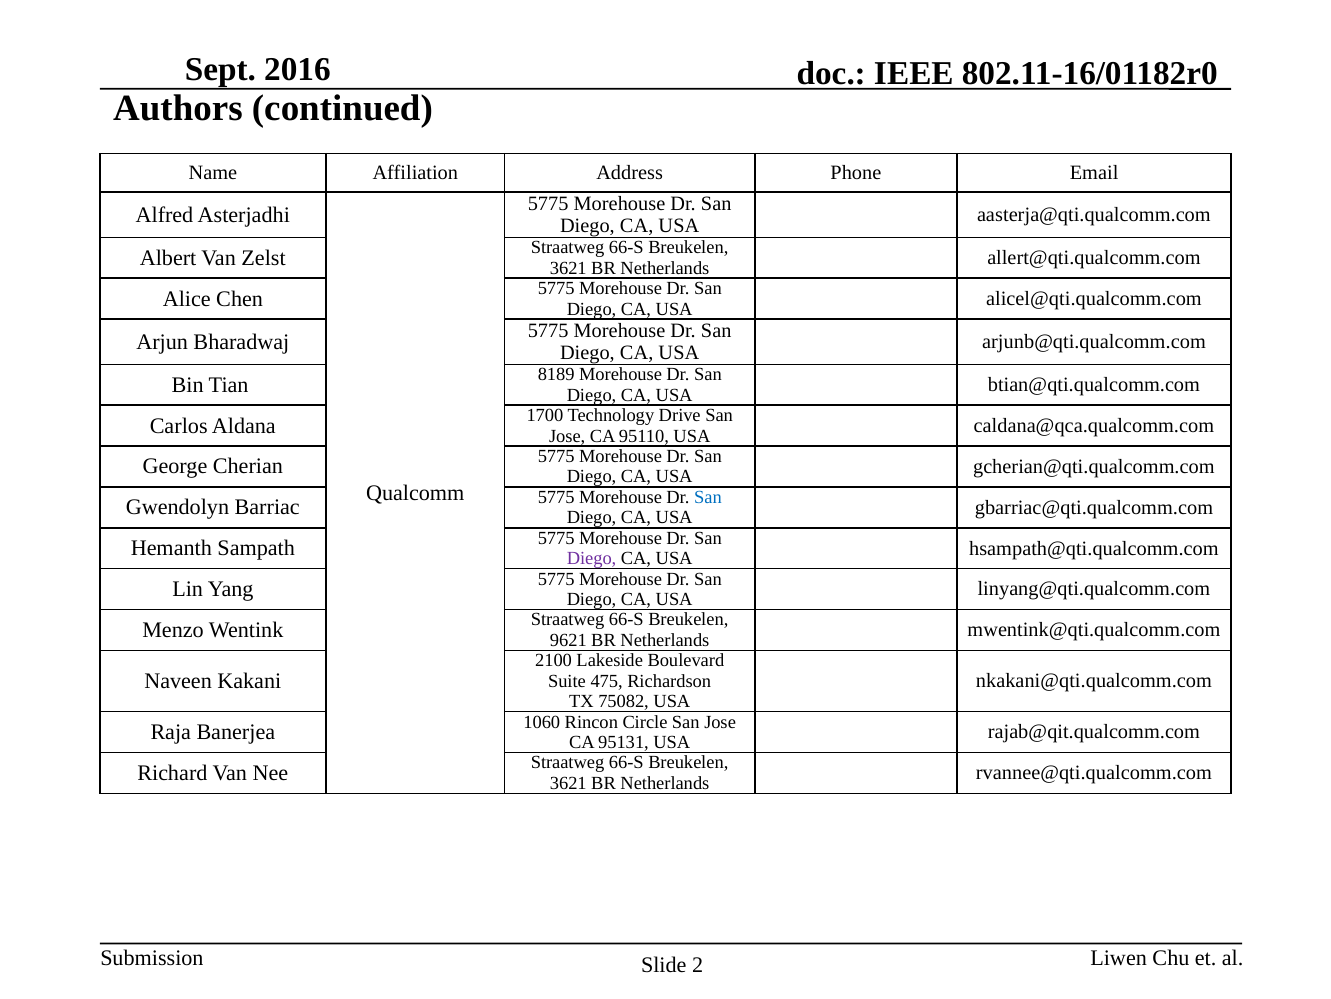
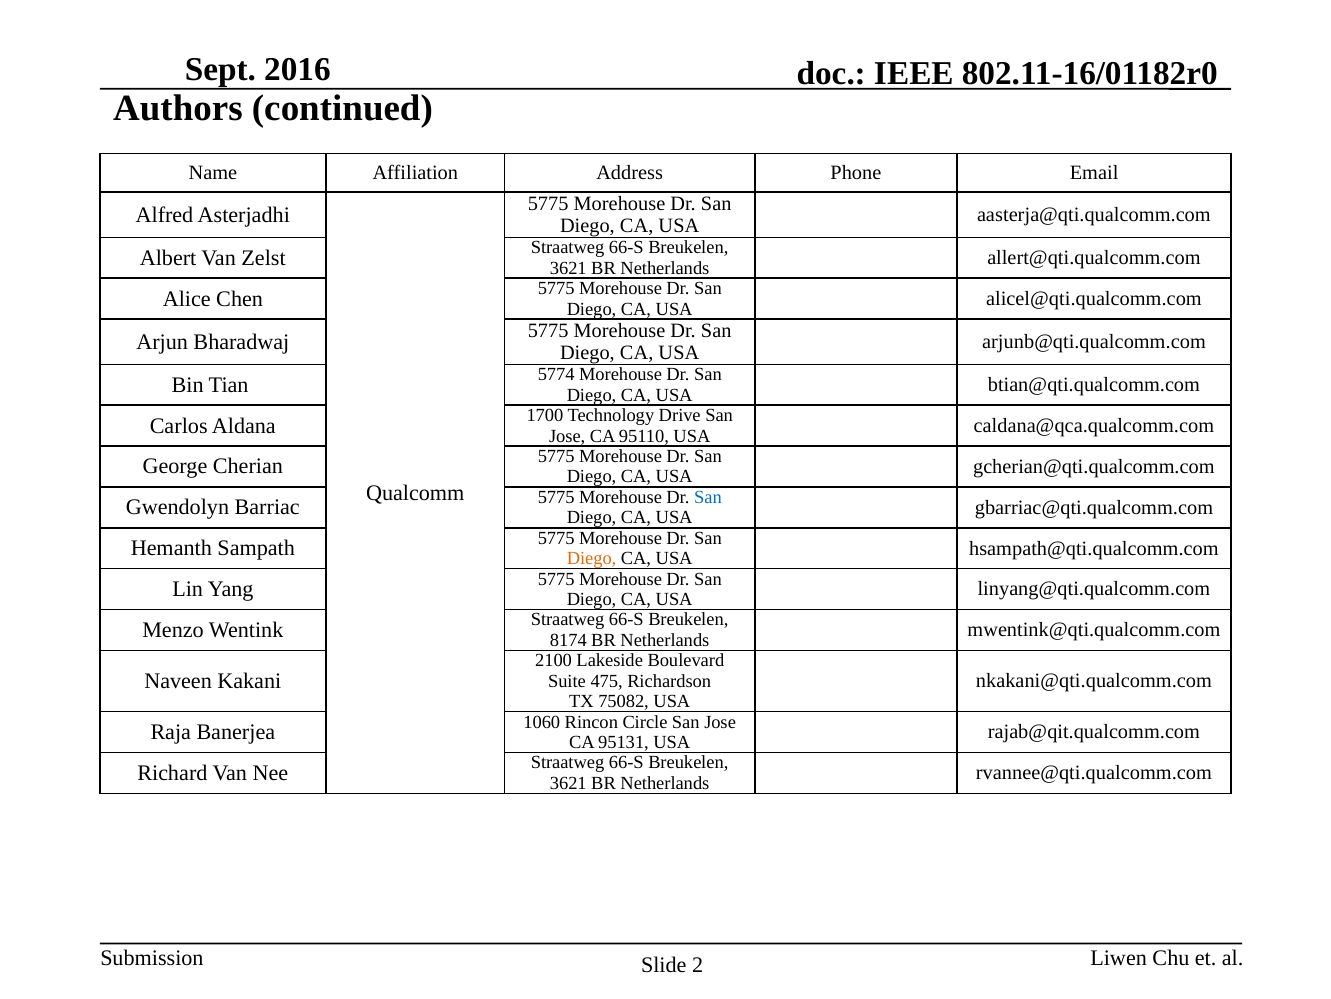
8189: 8189 -> 5774 (556, 374)
Diego colour: purple -> orange (592, 558)
9621: 9621 -> 8174 (568, 640)
